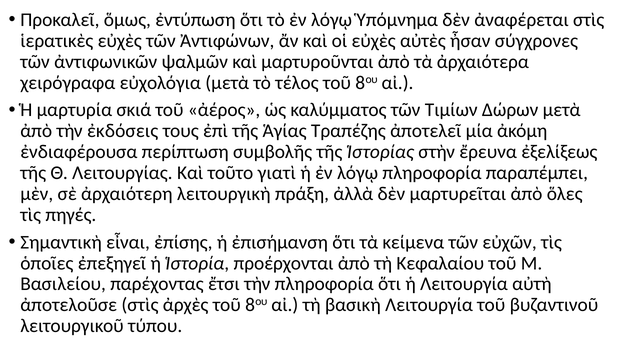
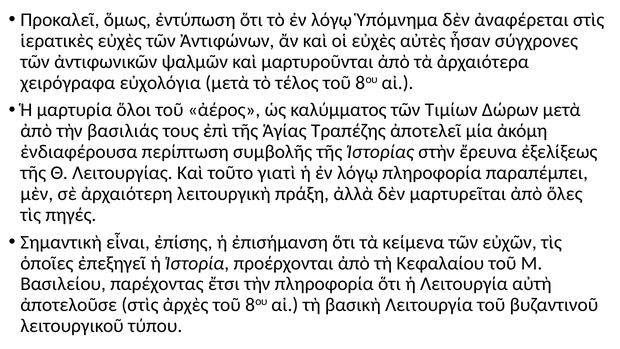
σκιά: σκιά -> ὅλοι (134, 110)
ἐκδόσεις: ἐκδόσεις -> βασιλιάς (123, 131)
